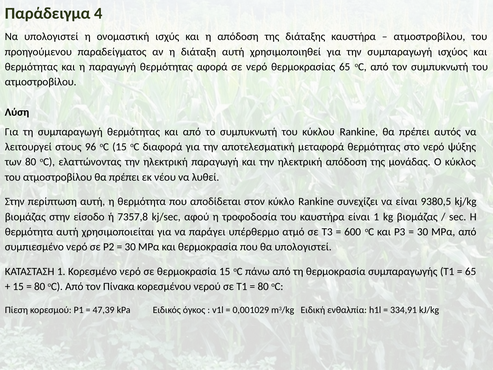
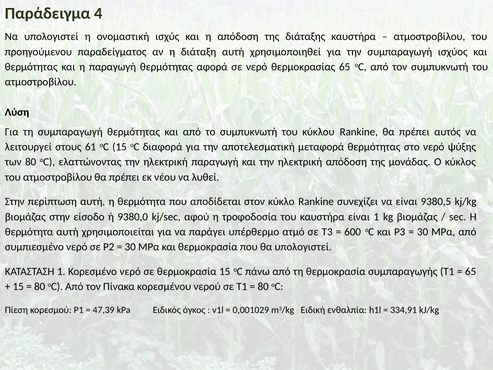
96: 96 -> 61 (91, 147)
7357,8: 7357,8 -> 9380,0 (133, 217)
